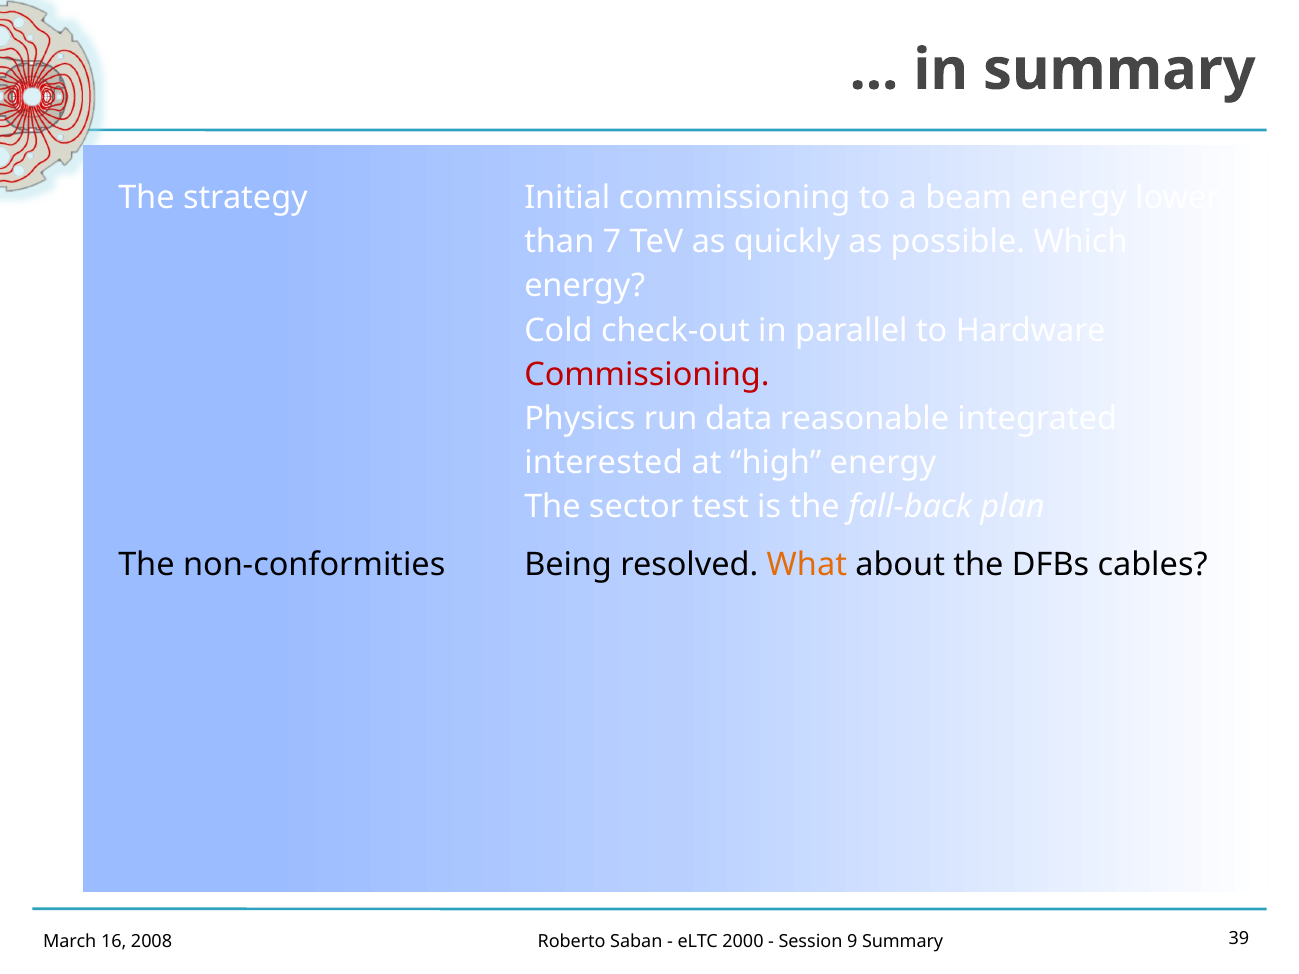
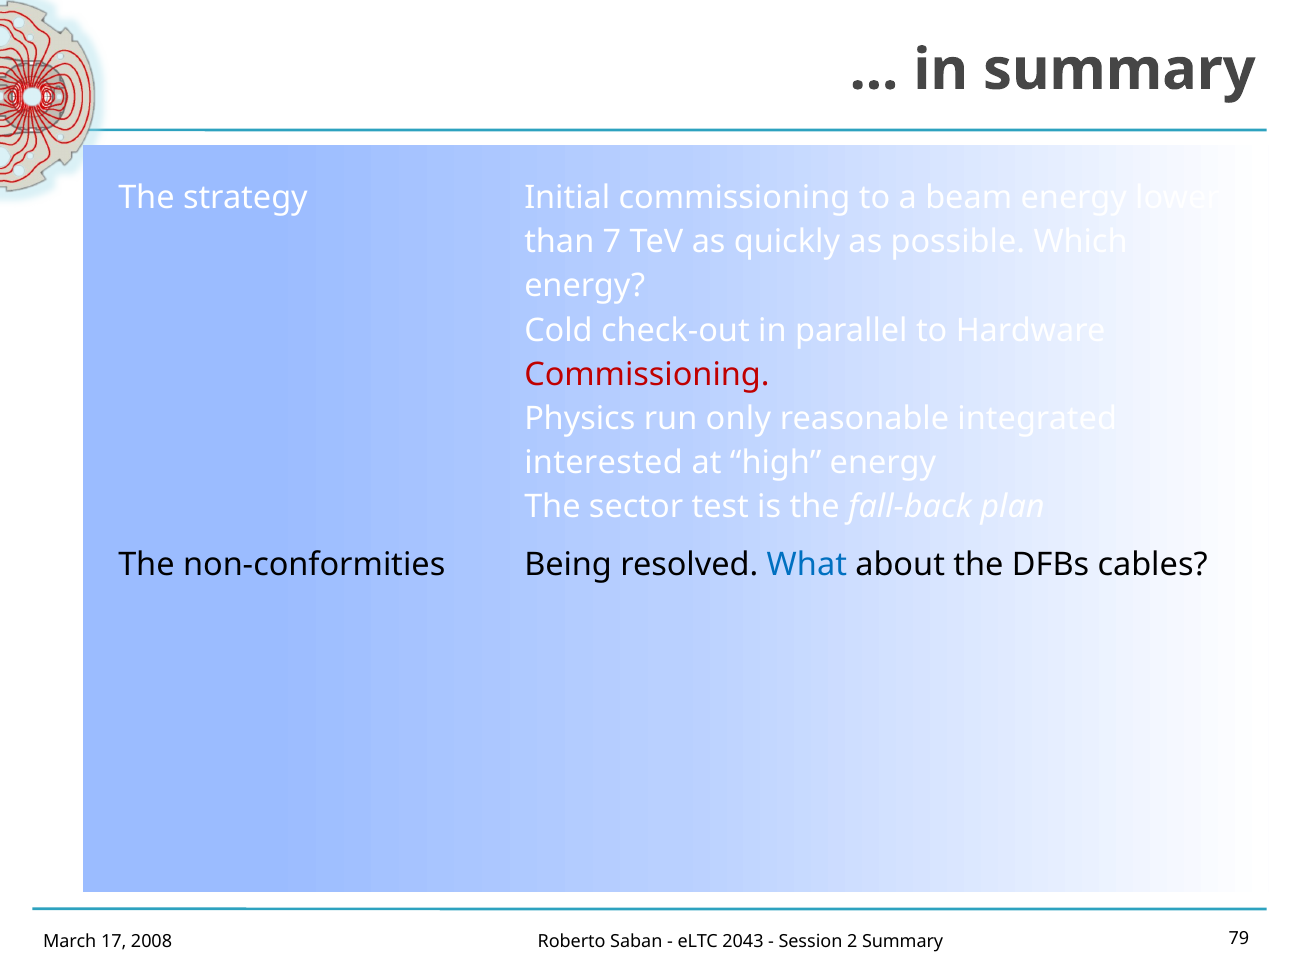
data: data -> only (738, 419)
What colour: orange -> blue (807, 564)
16: 16 -> 17 (114, 942)
2000: 2000 -> 2043 (743, 942)
9: 9 -> 2 (852, 942)
39: 39 -> 79 (1239, 939)
